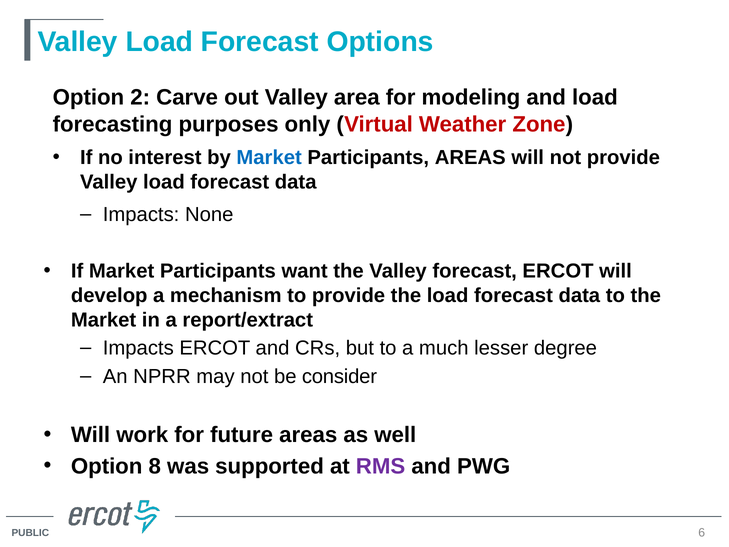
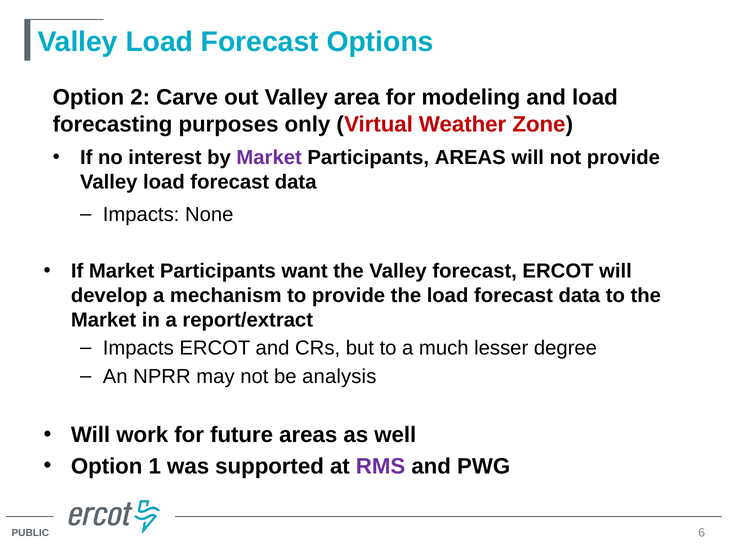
Market colour: blue -> purple (269, 158)
consider: consider -> analysis (339, 376)
8: 8 -> 1 (155, 466)
